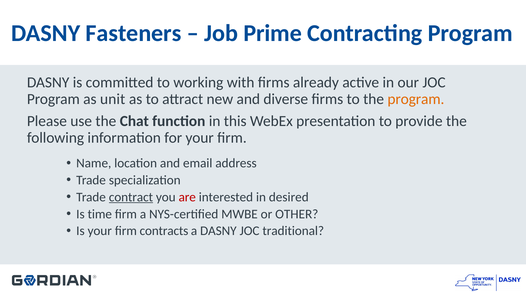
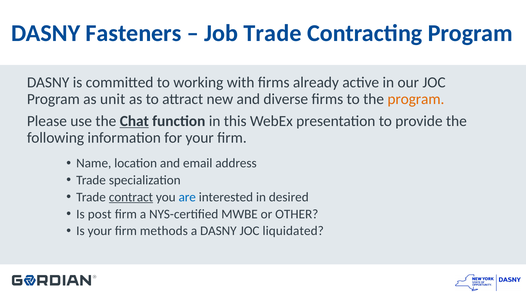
Job Prime: Prime -> Trade (273, 33)
Chat underline: none -> present (134, 121)
are colour: red -> blue (187, 197)
time: time -> post (100, 214)
contracts: contracts -> methods (164, 231)
traditional: traditional -> liquidated (293, 231)
